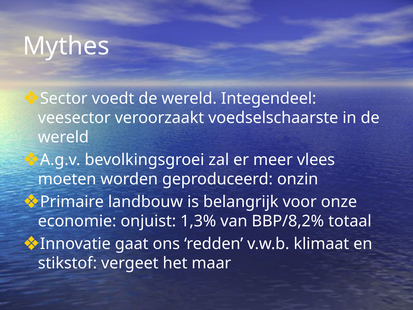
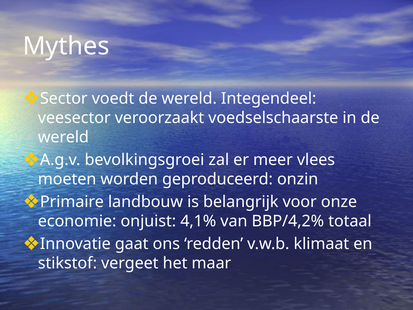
1,3%: 1,3% -> 4,1% (198, 221)
BBP/8,2%: BBP/8,2% -> BBP/4,2% (288, 221)
